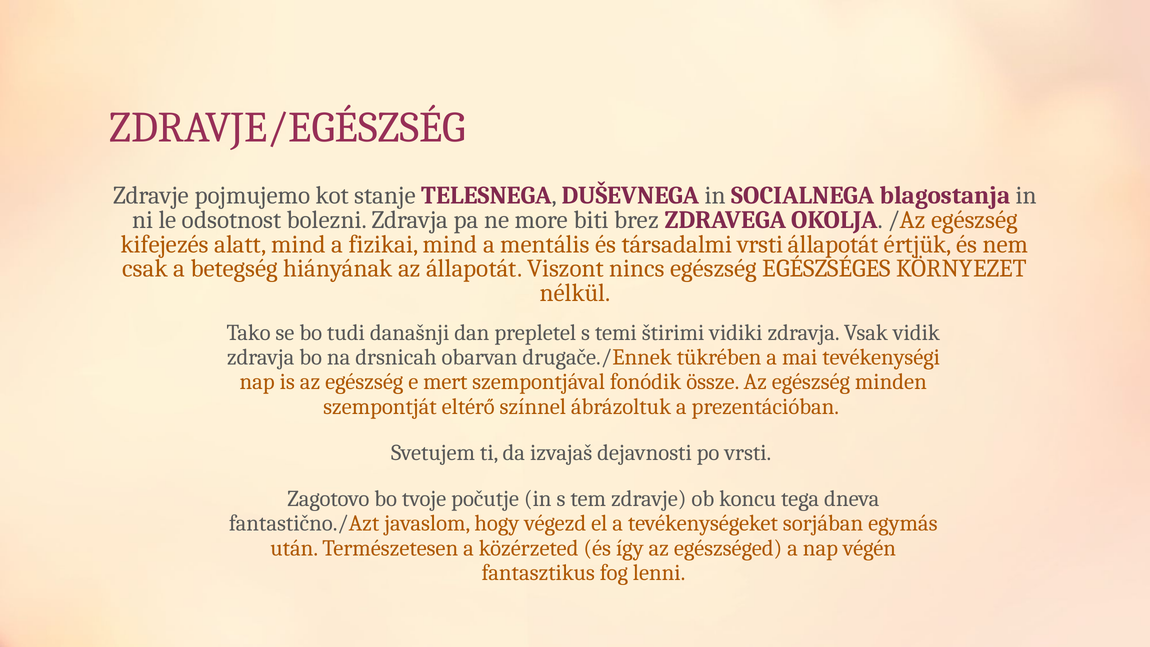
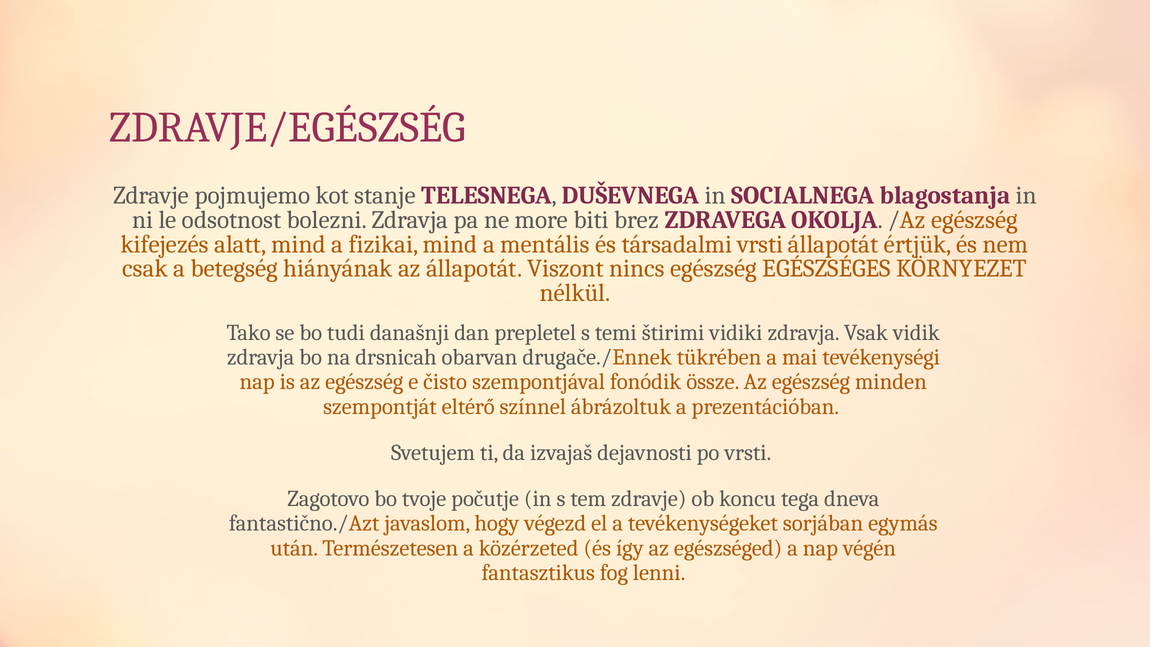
mert: mert -> čisto (445, 382)
